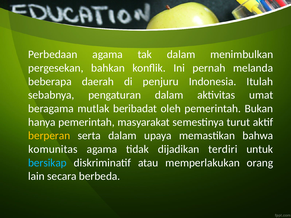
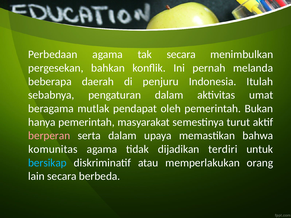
tak dalam: dalam -> secara (181, 54)
beribadat: beribadat -> pendapat (135, 109)
berperan colour: yellow -> pink (49, 136)
